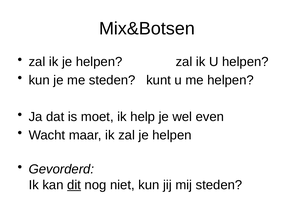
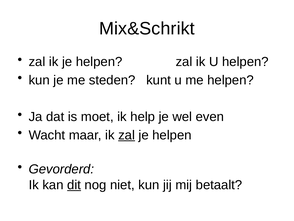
Mix&Botsen: Mix&Botsen -> Mix&Schrikt (147, 28)
zal underline: none -> present (127, 135)
mij steden: steden -> betaalt (219, 185)
